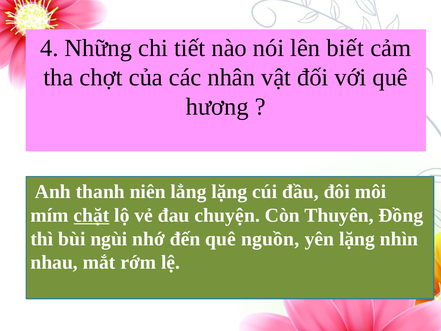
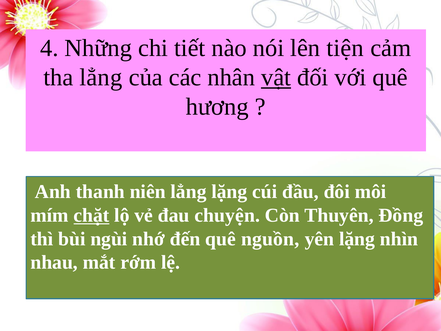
biết: biết -> tiện (345, 48)
tha chợt: chợt -> lẳng (101, 77)
vật underline: none -> present (276, 77)
